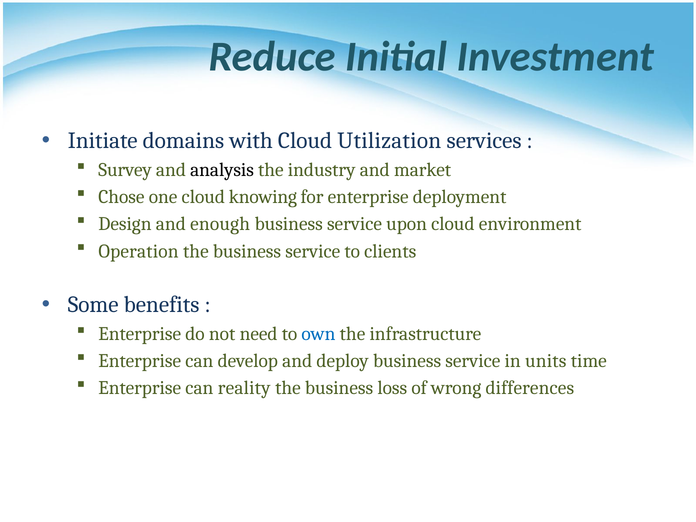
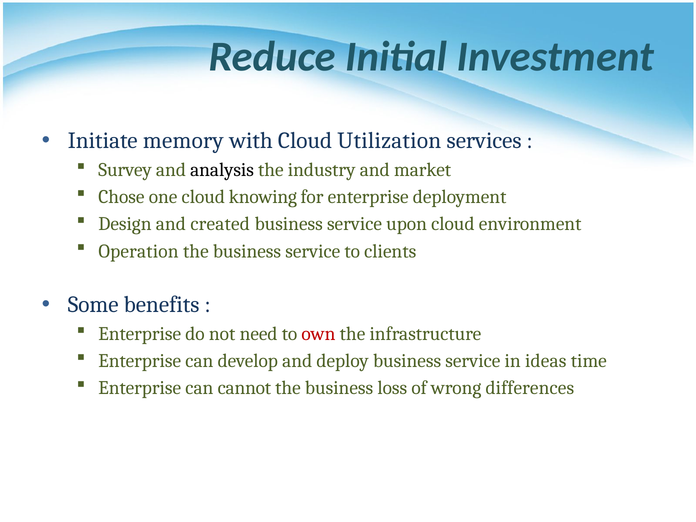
domains: domains -> memory (183, 141)
enough: enough -> created (220, 224)
own colour: blue -> red (318, 334)
units: units -> ideas (546, 361)
reality: reality -> cannot (244, 388)
